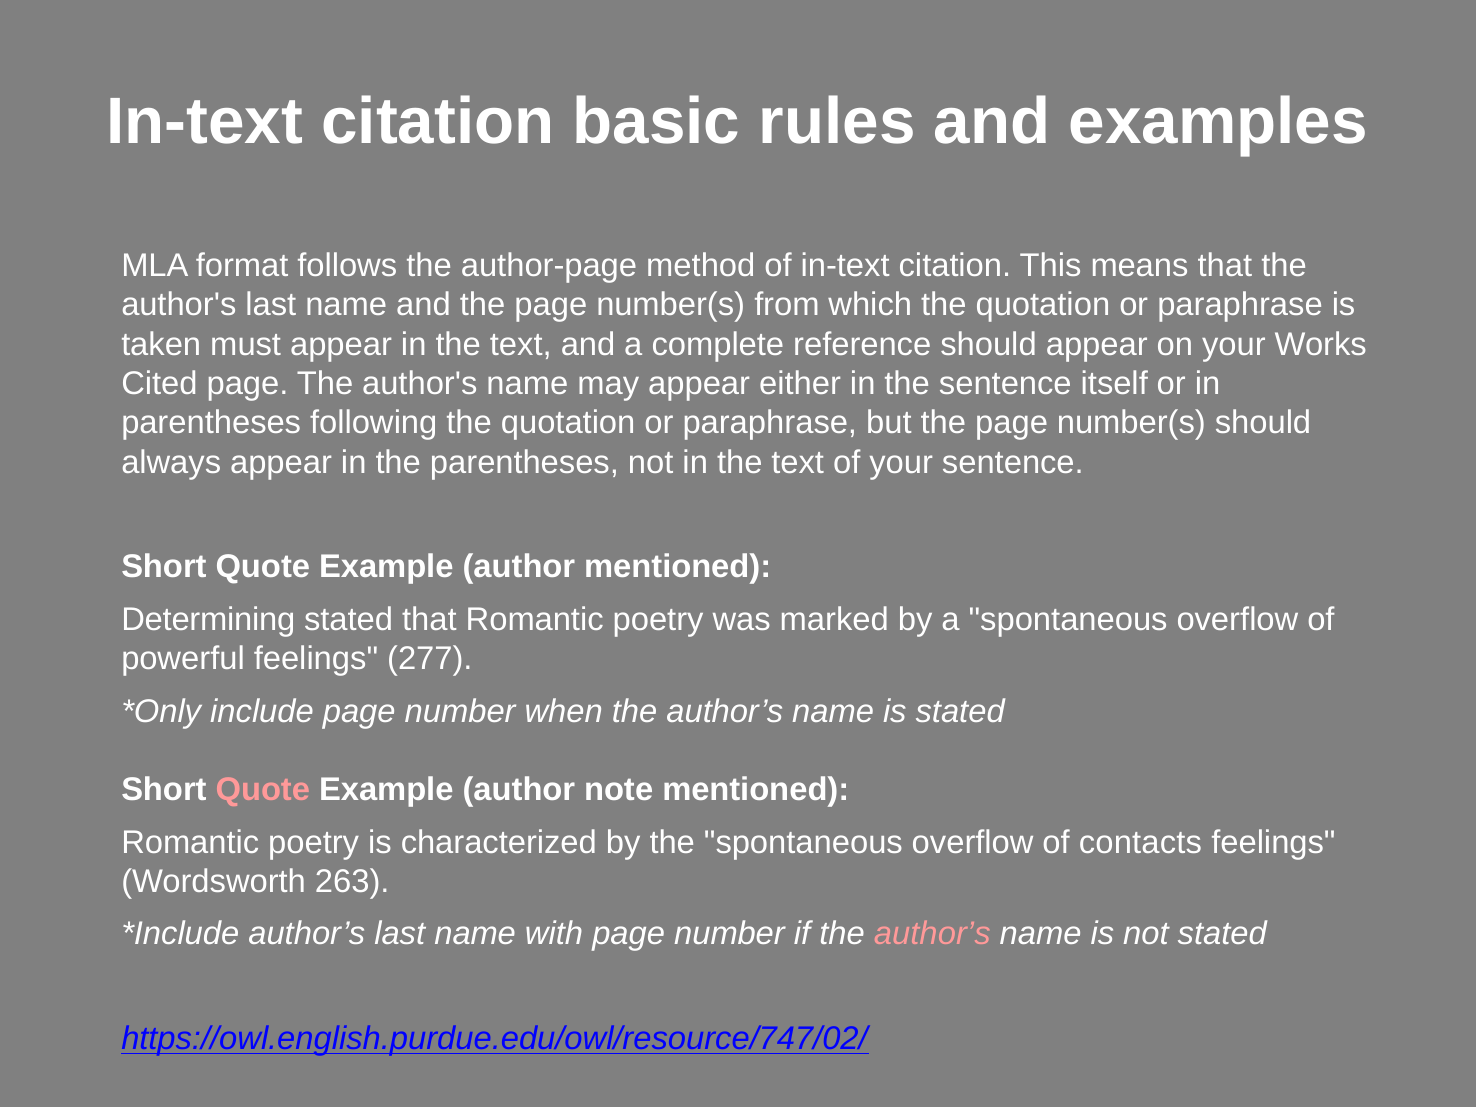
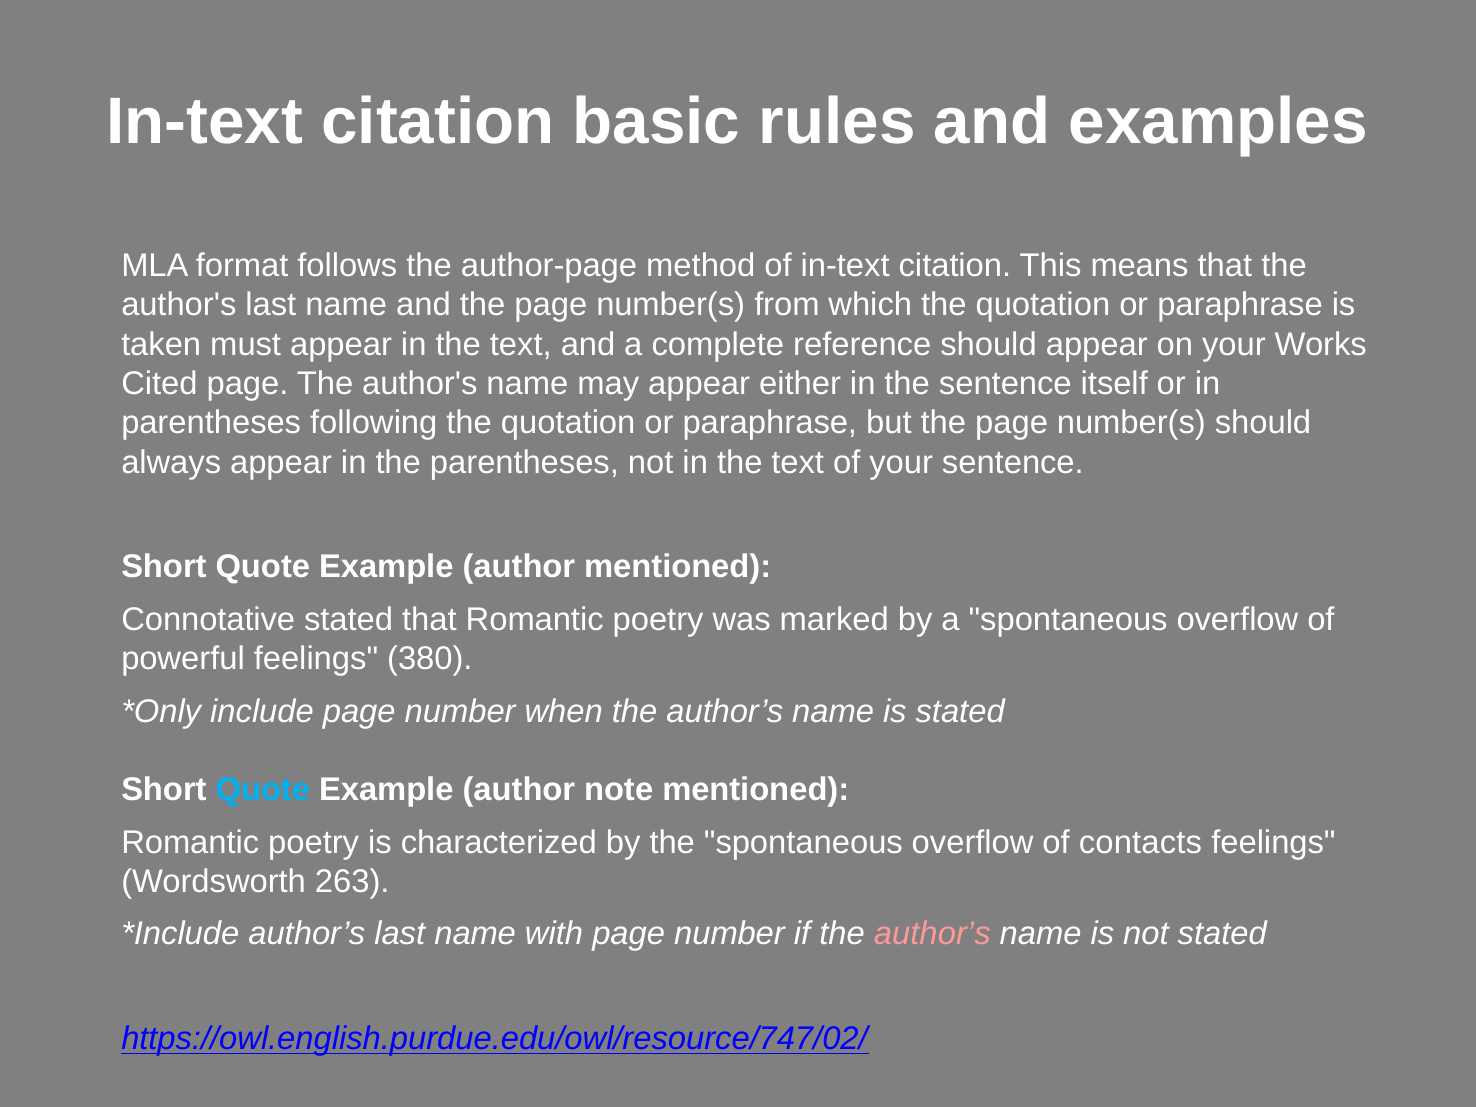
Determining: Determining -> Connotative (208, 620)
277: 277 -> 380 (430, 659)
Quote colour: pink -> light blue (263, 790)
